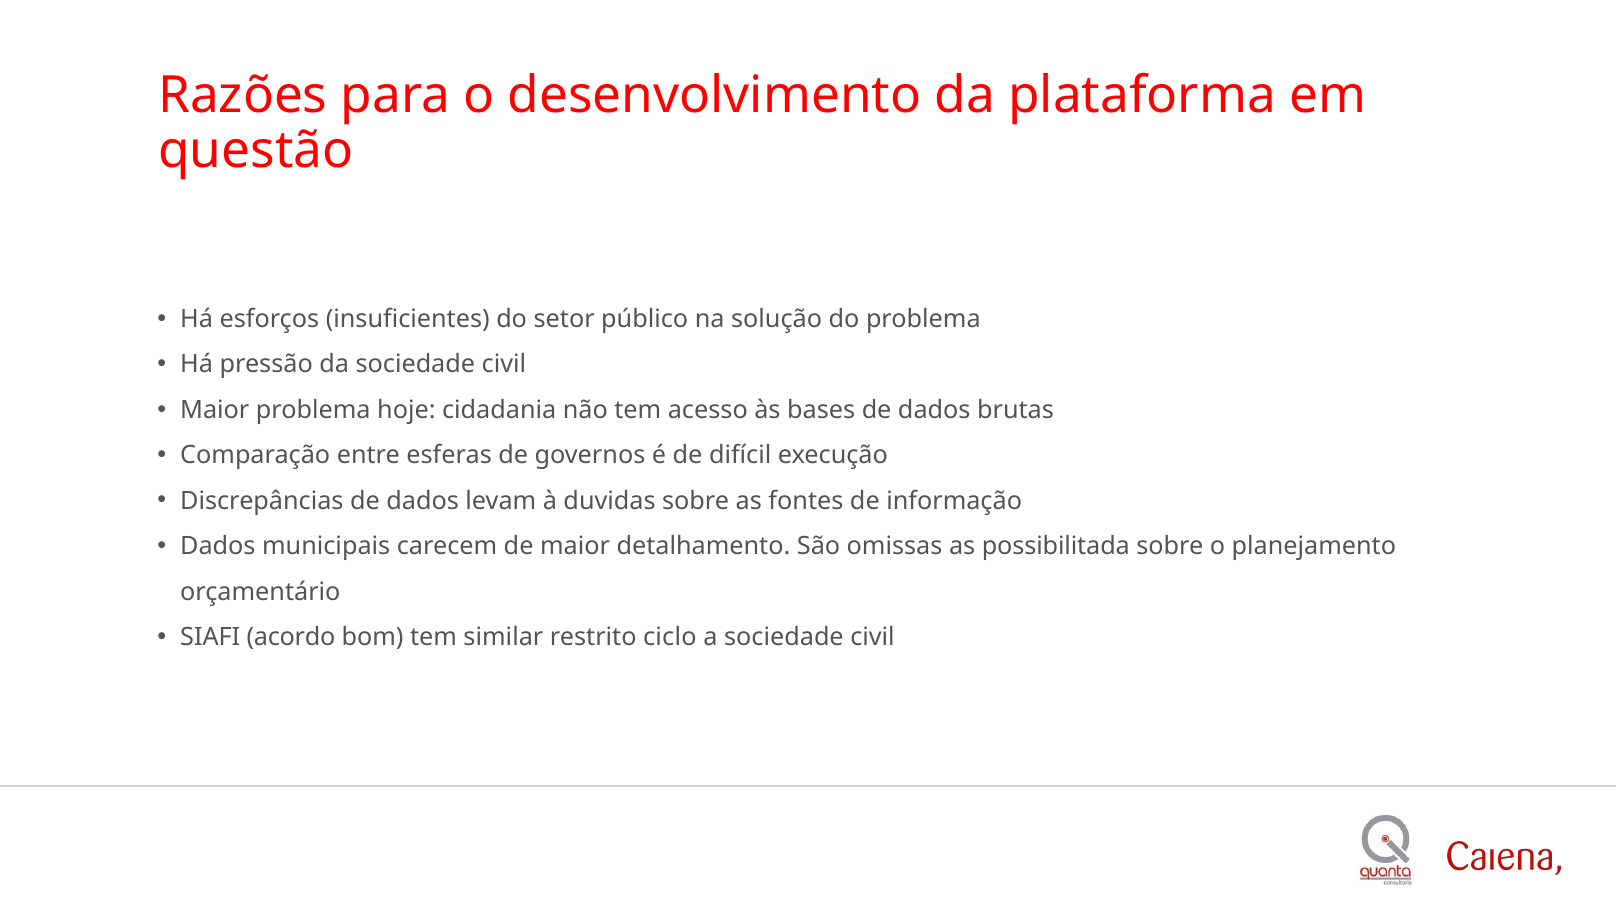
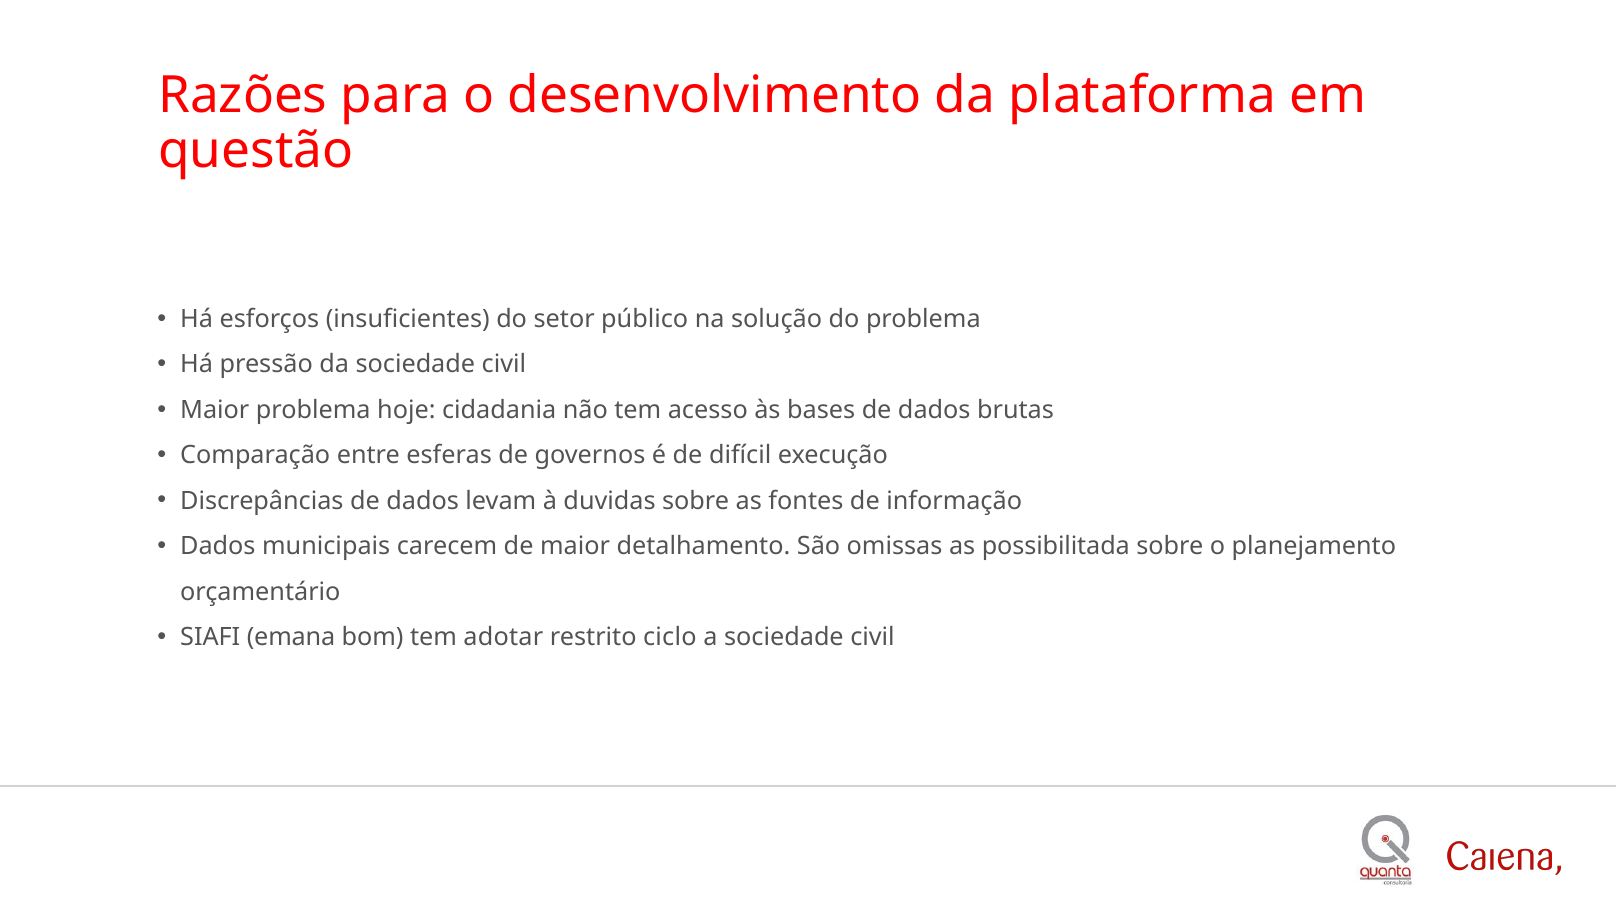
acordo: acordo -> emana (291, 637)
similar: similar -> adotar (503, 637)
